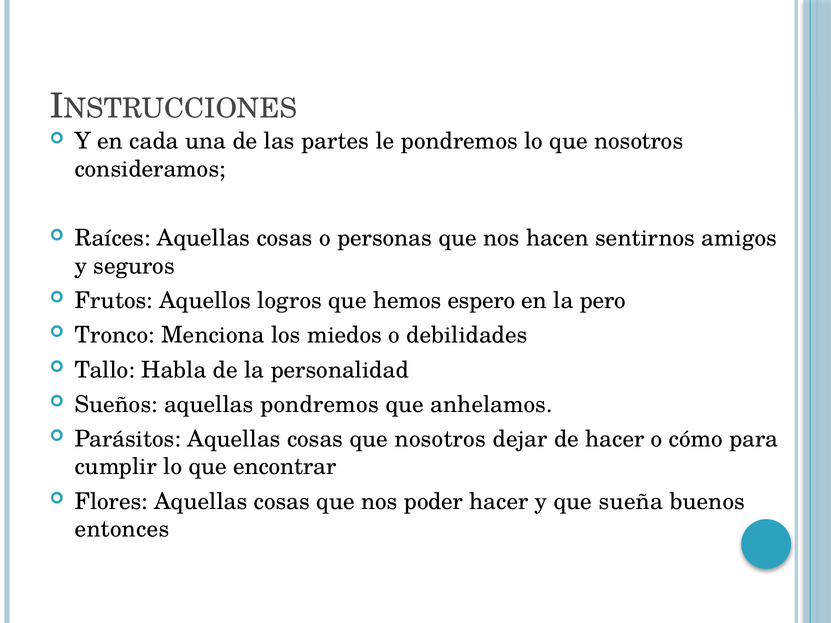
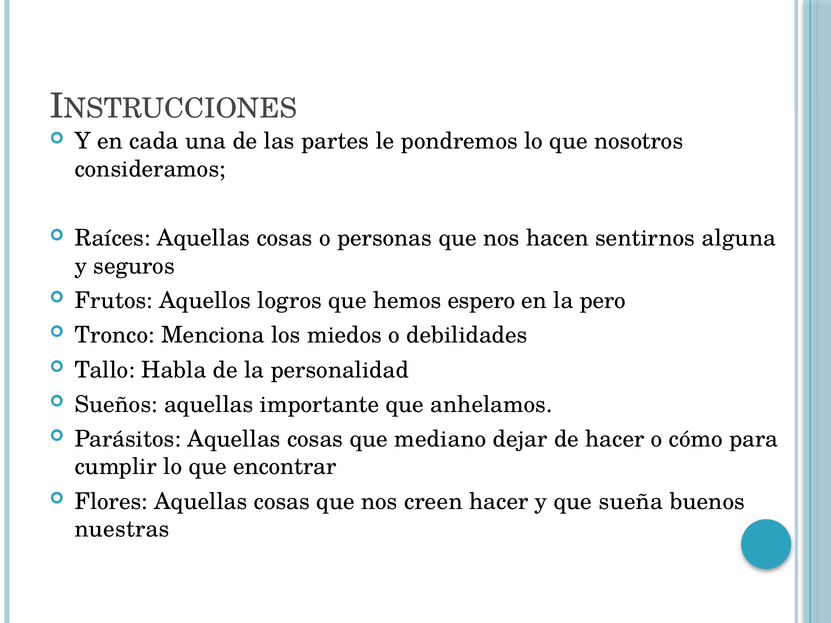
amigos: amigos -> alguna (739, 238)
aquellas pondremos: pondremos -> importante (320, 405)
cosas que nosotros: nosotros -> mediano (440, 439)
poder: poder -> creen (433, 502)
entonces: entonces -> nuestras (122, 529)
